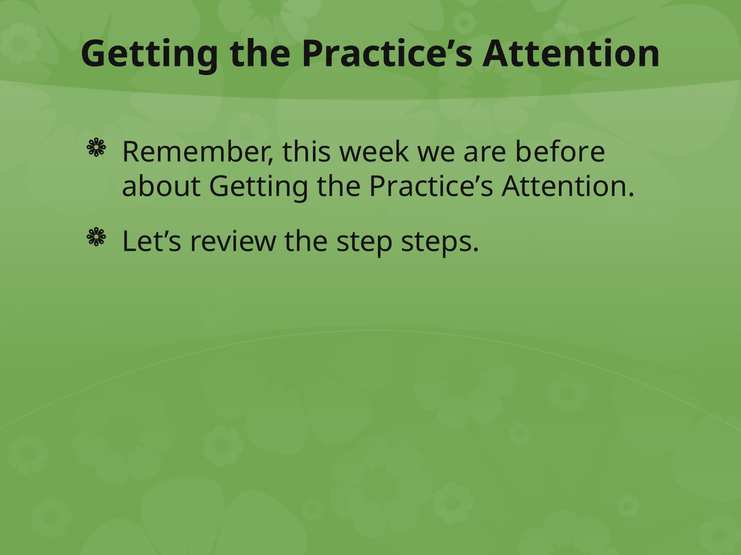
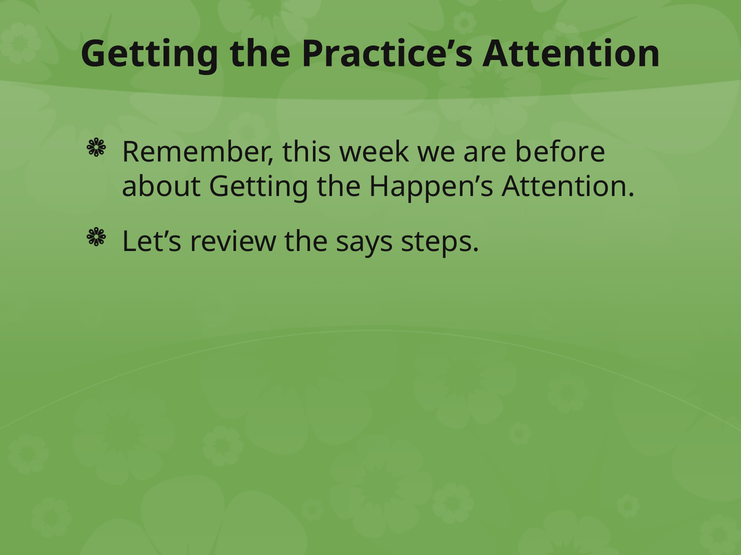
about Getting the Practice’s: Practice’s -> Happen’s (431, 187)
step: step -> says (365, 242)
